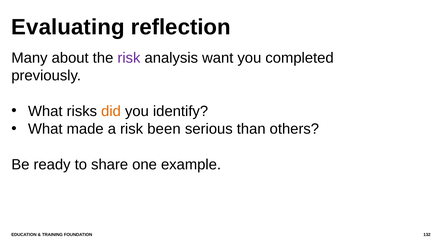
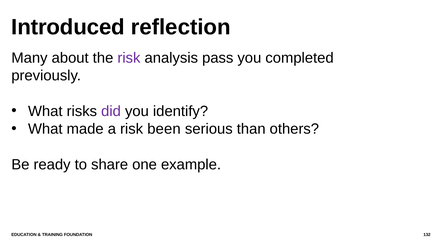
Evaluating: Evaluating -> Introduced (68, 27)
want: want -> pass (218, 58)
did colour: orange -> purple (111, 111)
